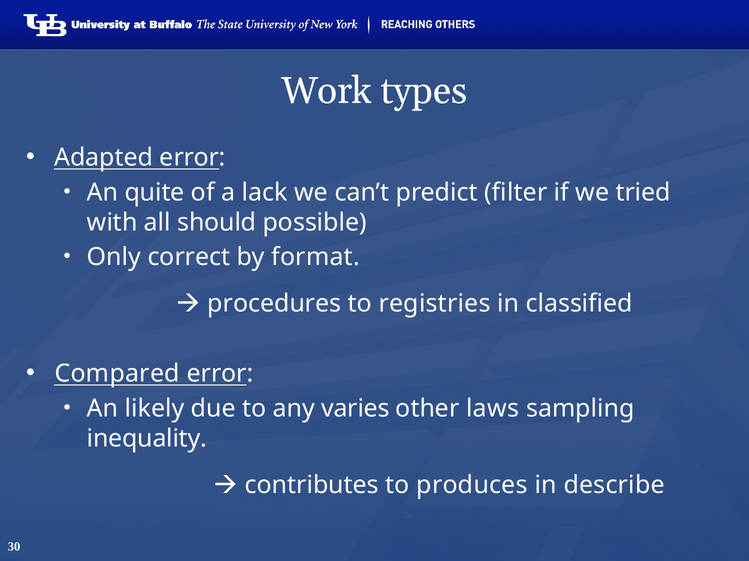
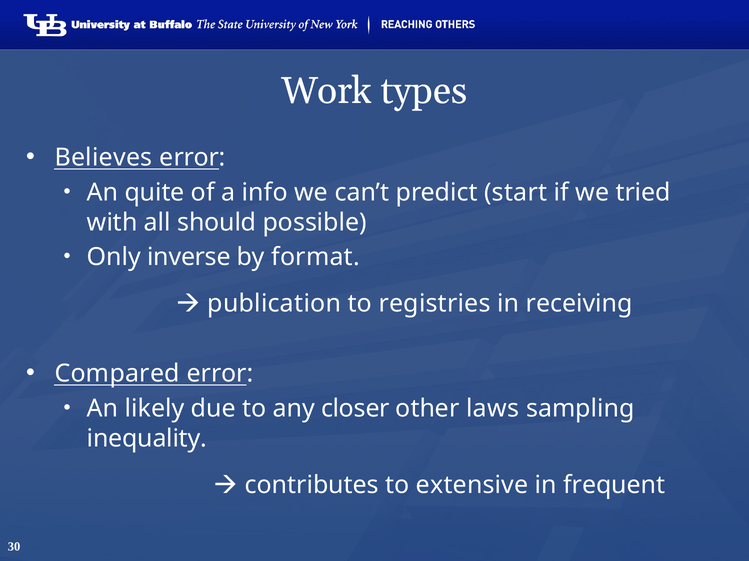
Adapted: Adapted -> Believes (103, 158)
lack: lack -> info (265, 193)
filter: filter -> start (516, 193)
correct: correct -> inverse (189, 258)
procedures: procedures -> publication (274, 304)
classified: classified -> receiving (579, 304)
varies: varies -> closer (355, 409)
produces: produces -> extensive (472, 486)
describe: describe -> frequent (614, 486)
